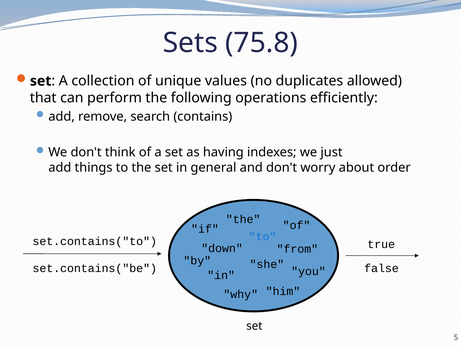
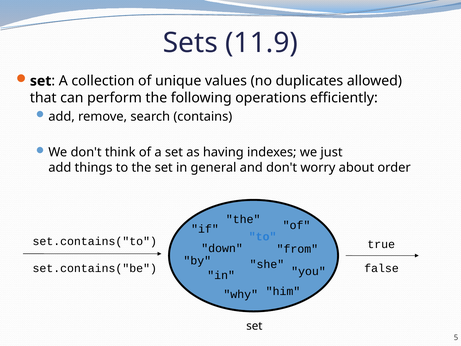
75.8: 75.8 -> 11.9 (262, 43)
